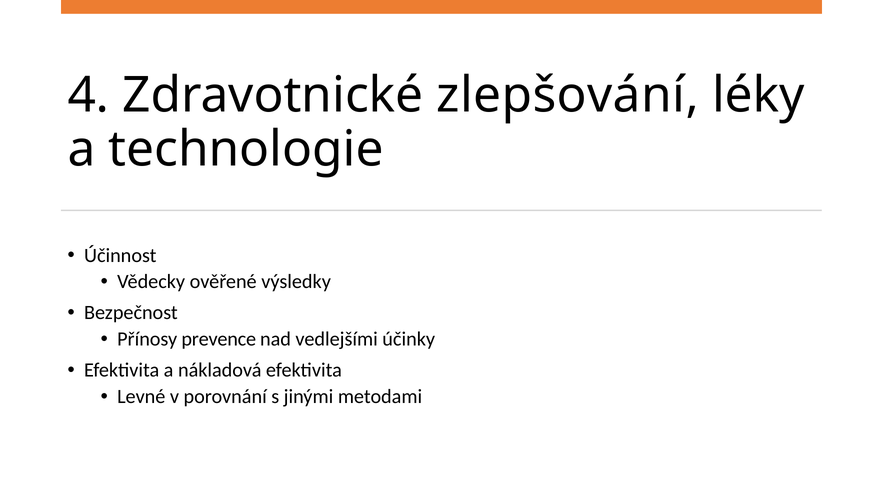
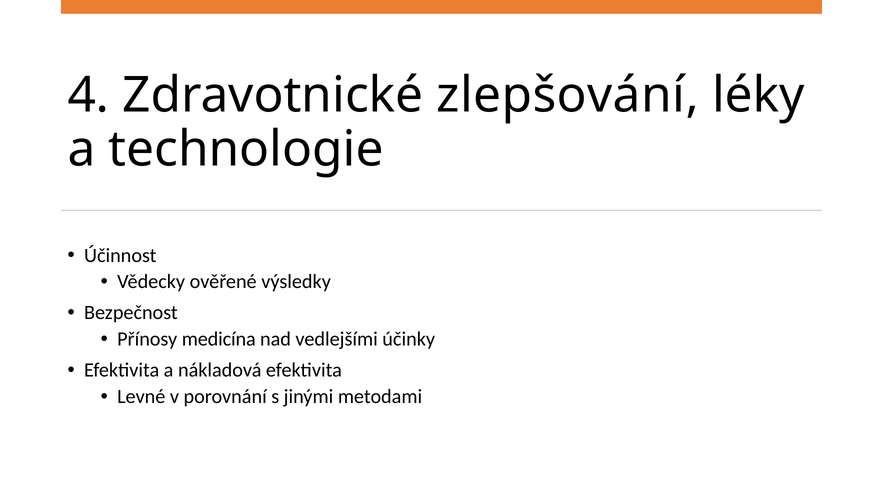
prevence: prevence -> medicína (219, 339)
